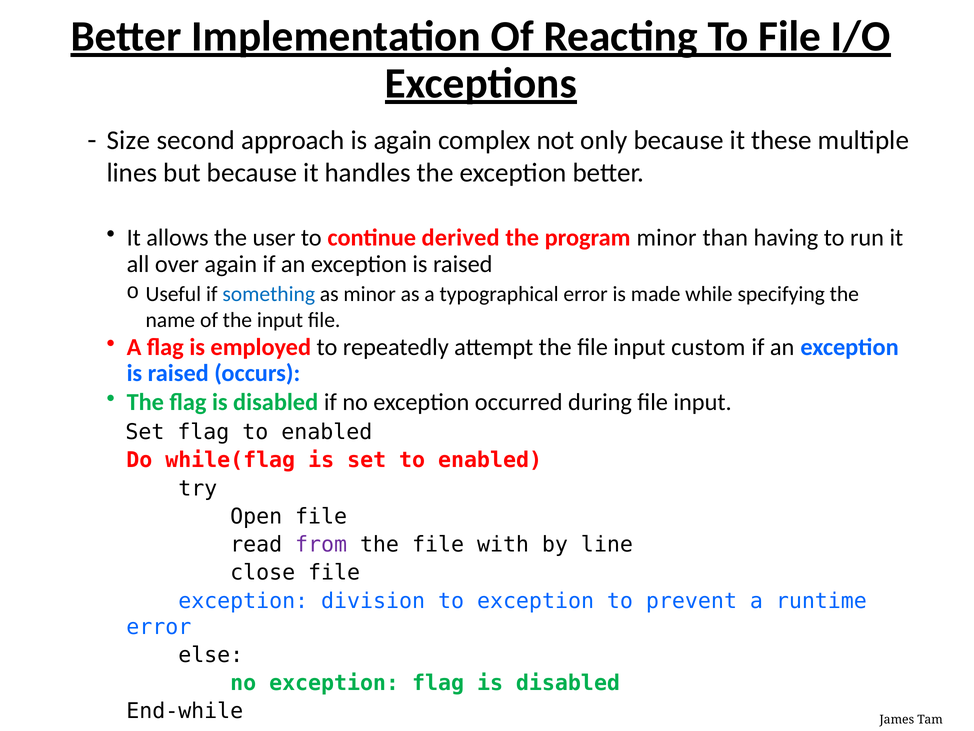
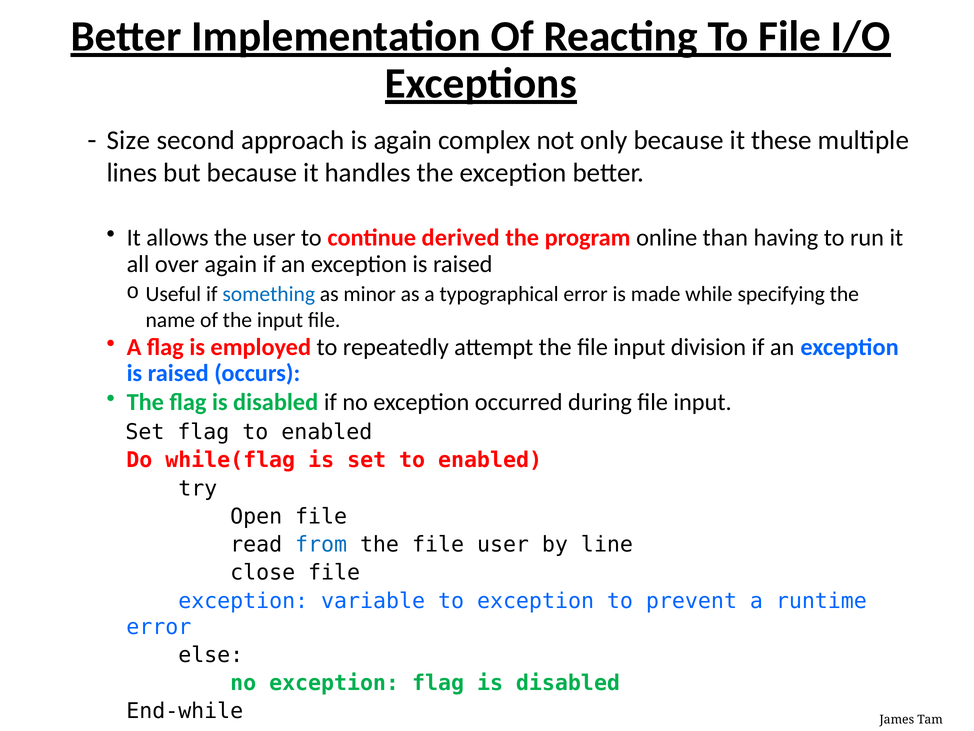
program minor: minor -> online (667, 238)
custom: custom -> division (708, 347)
from colour: purple -> blue (321, 544)
file with: with -> user (503, 544)
division: division -> variable (373, 601)
